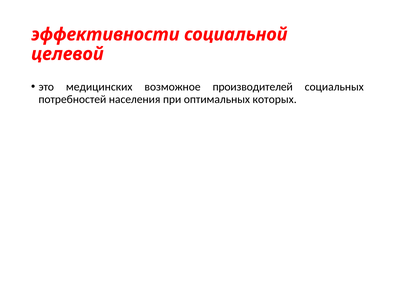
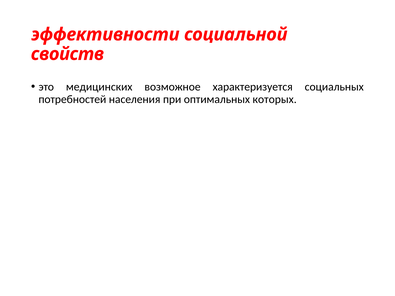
целевой: целевой -> свойств (67, 54)
производителей: производителей -> характеризуется (253, 87)
